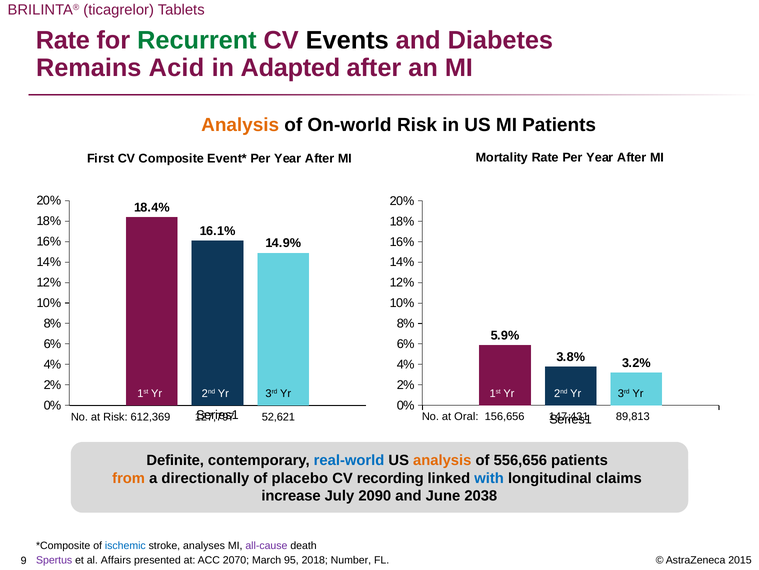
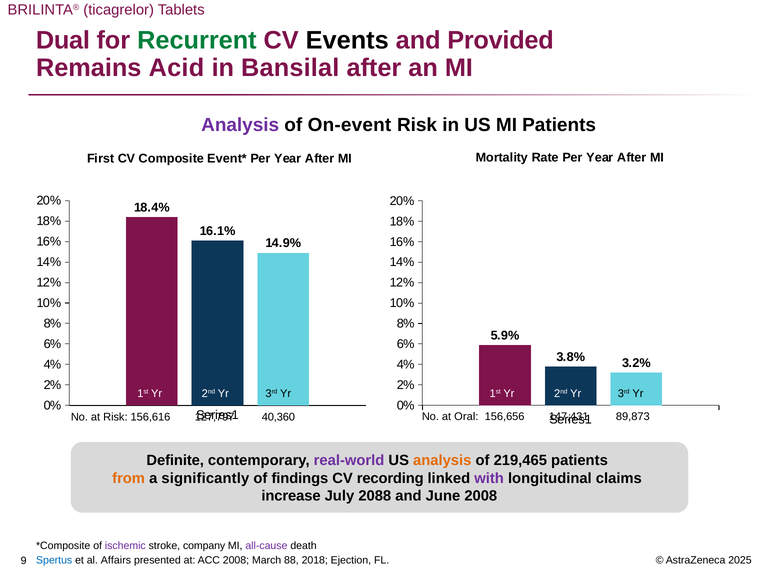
Rate: Rate -> Dual (63, 40)
Diabetes: Diabetes -> Provided (500, 40)
Adapted: Adapted -> Bansilal (290, 68)
Analysis colour: orange -> purple (240, 125)
On-world: On-world -> On-event (349, 125)
612,369: 612,369 -> 156,616 (150, 416)
52,621: 52,621 -> 40,360 (278, 416)
89,813: 89,813 -> 89,873 (633, 416)
real-world colour: blue -> purple (349, 460)
556,656: 556,656 -> 219,465 (520, 460)
directionally: directionally -> significantly (205, 478)
placebo: placebo -> findings (300, 478)
with colour: blue -> purple (489, 478)
2090: 2090 -> 2088 (375, 495)
June 2038: 2038 -> 2008 (481, 495)
ischemic colour: blue -> purple (125, 545)
analyses: analyses -> company (204, 545)
Spertus colour: purple -> blue (54, 560)
ACC 2070: 2070 -> 2008 (236, 560)
95: 95 -> 88 (291, 560)
Number: Number -> Ejection (351, 560)
2015: 2015 -> 2025 (740, 560)
